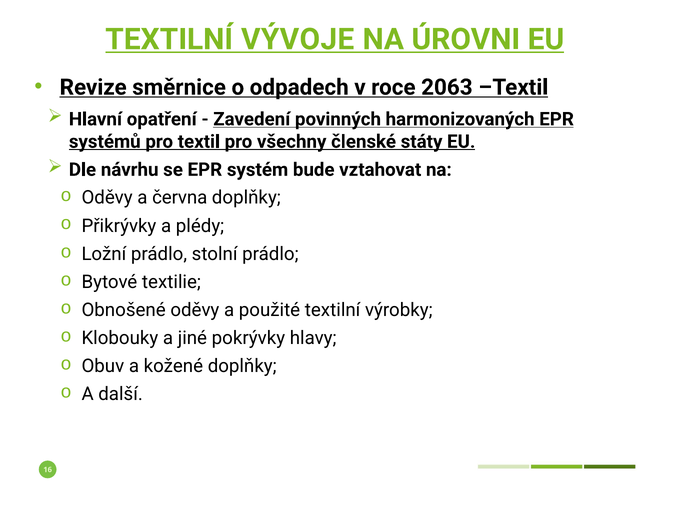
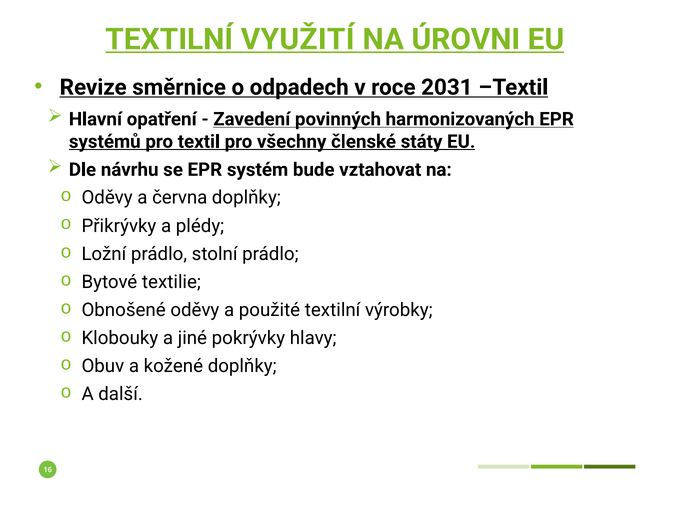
VÝVOJE: VÝVOJE -> VYUŽITÍ (298, 39)
2063: 2063 -> 2031 (447, 87)
